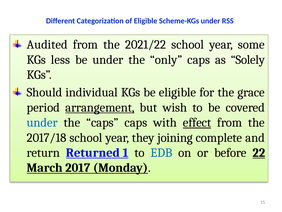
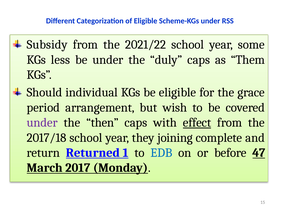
Audited: Audited -> Subsidy (47, 45)
only: only -> duly (166, 60)
Solely: Solely -> Them (248, 60)
arrangement underline: present -> none (100, 107)
under colour: blue -> purple (42, 122)
the caps: caps -> then (102, 122)
22: 22 -> 47 (259, 152)
